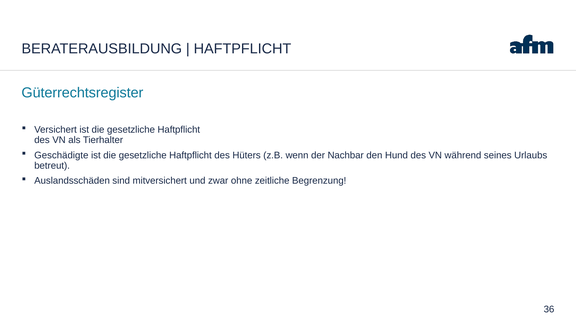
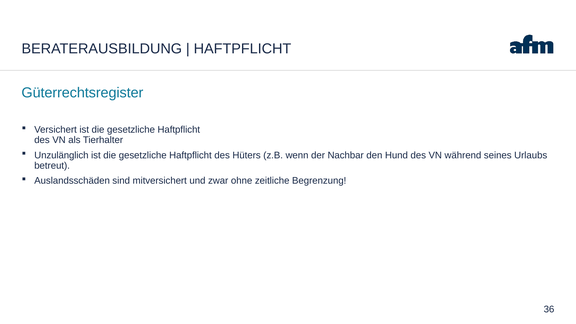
Geschädigte: Geschädigte -> Unzulänglich (61, 155)
